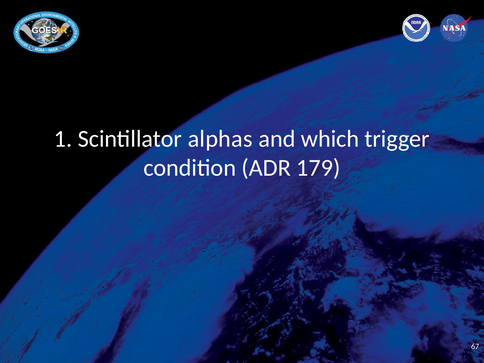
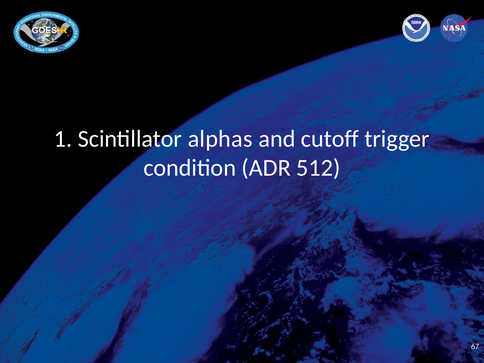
which: which -> cutoff (330, 139)
179: 179 -> 512 (318, 168)
